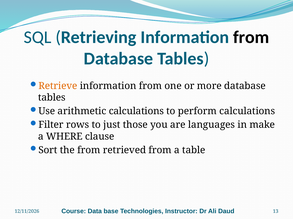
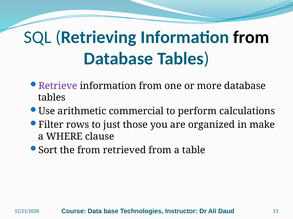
Retrieve colour: orange -> purple (58, 86)
arithmetic calculations: calculations -> commercial (136, 112)
languages: languages -> organized (211, 125)
